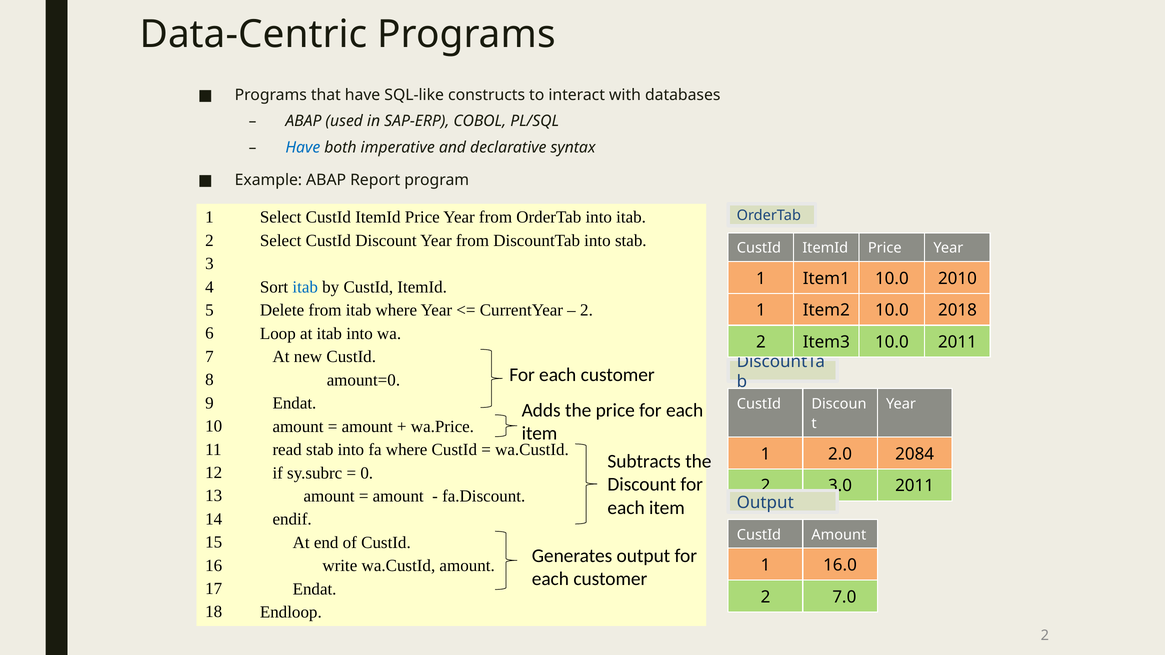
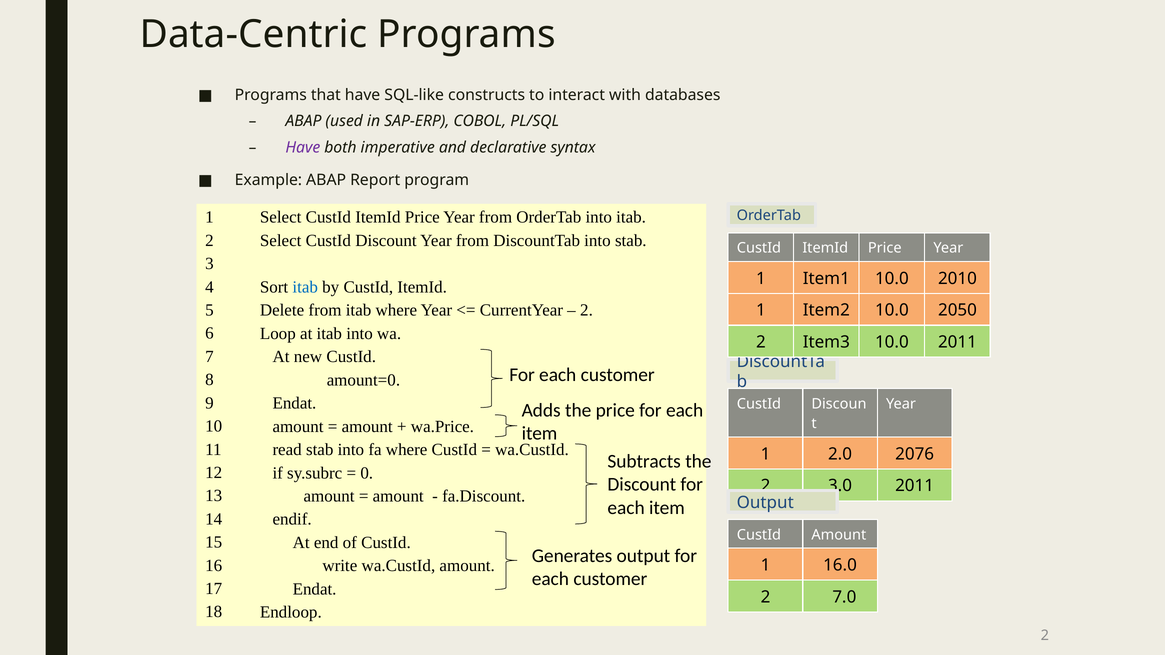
Have colour: blue -> purple (303, 148)
2018: 2018 -> 2050 (957, 310)
2084: 2084 -> 2076 (915, 454)
